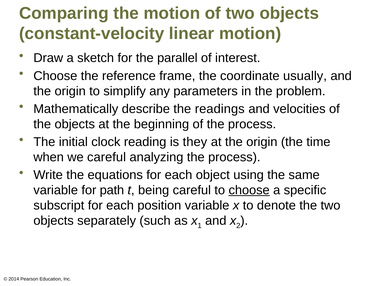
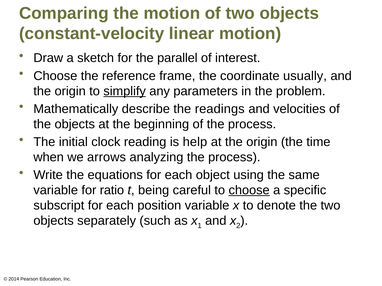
simplify underline: none -> present (125, 91)
they: they -> help (195, 142)
we careful: careful -> arrows (107, 157)
path: path -> ratio (112, 191)
